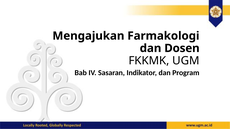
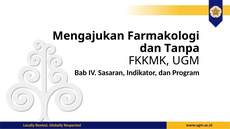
Dosen: Dosen -> Tanpa (182, 48)
